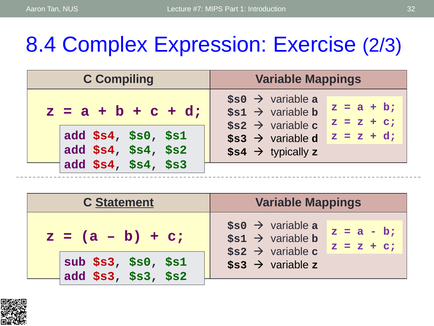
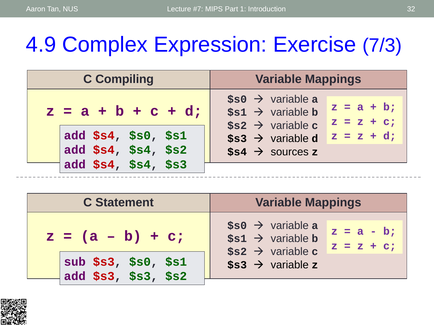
8.4: 8.4 -> 4.9 (41, 45)
2/3: 2/3 -> 7/3 (382, 45)
typically: typically -> sources (290, 152)
Statement underline: present -> none (125, 202)
